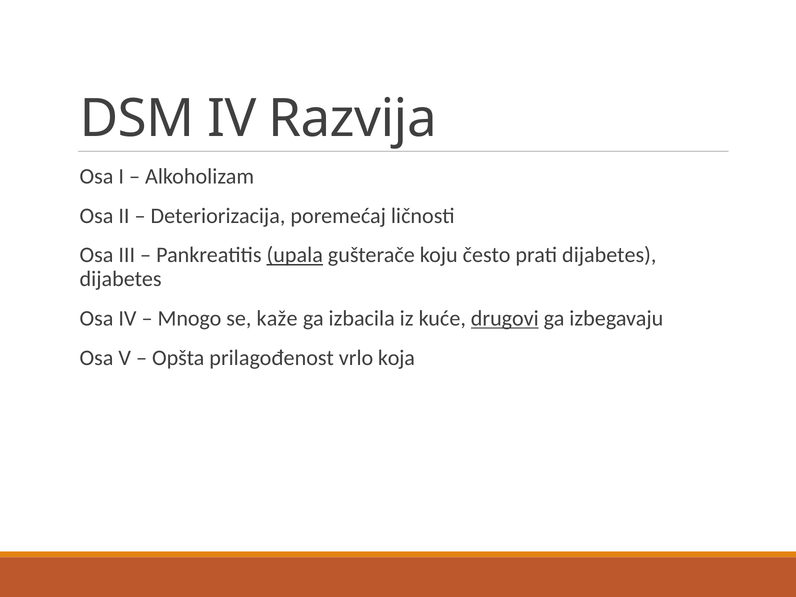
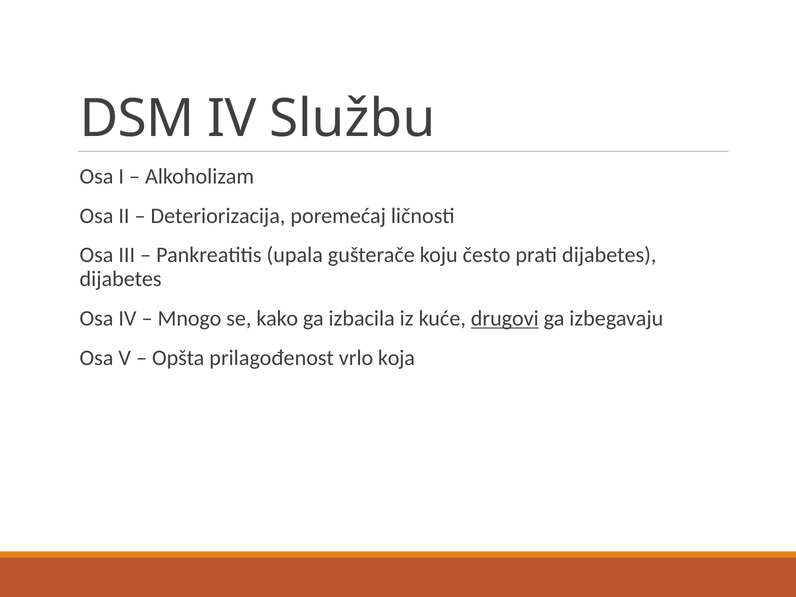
Razvija: Razvija -> Službu (352, 119)
upala underline: present -> none (295, 255)
kaže: kaže -> kako (277, 318)
